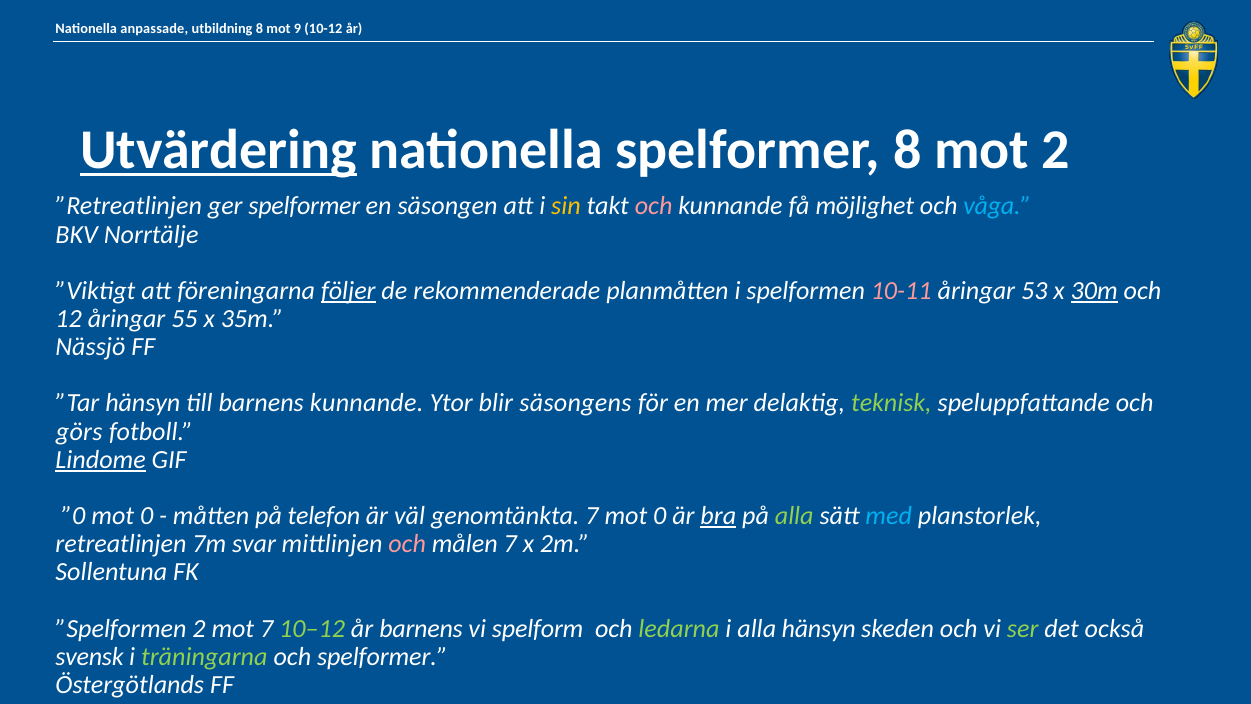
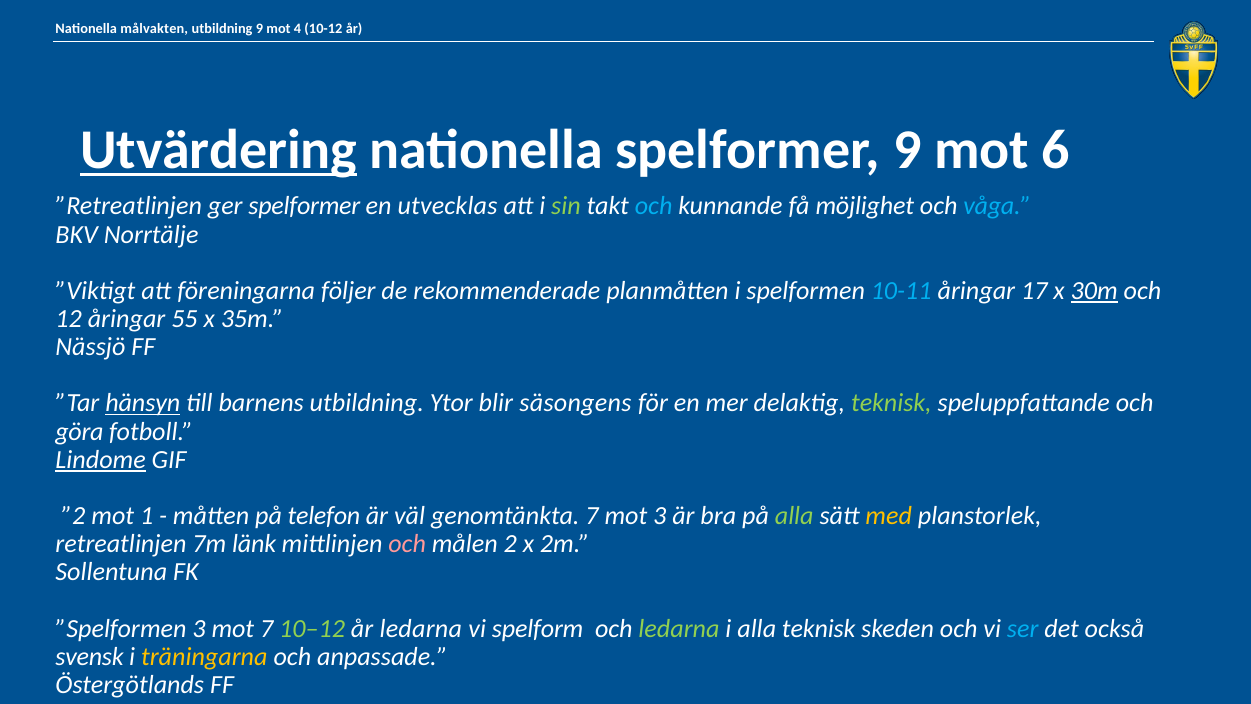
anpassade: anpassade -> målvakten (154, 28)
utbildning 8: 8 -> 9 (259, 28)
9: 9 -> 4 (298, 28)
spelformer 8: 8 -> 9 (907, 150)
mot 2: 2 -> 6 (1056, 150)
säsongen: säsongen -> utvecklas (447, 206)
sin colour: yellow -> light green (566, 206)
och colour: pink -> light blue (654, 206)
följer underline: present -> none (348, 291)
10-11 colour: pink -> light blue (901, 291)
53: 53 -> 17 (1034, 291)
hänsyn underline: none -> present (143, 403)
barnens kunnande: kunnande -> utbildning (367, 403)
görs: görs -> göra (79, 431)
”0: ”0 -> ”2 (73, 516)
0: 0 -> 1 (147, 516)
7 mot 0: 0 -> 3 (660, 516)
bra underline: present -> none (718, 516)
med colour: light blue -> yellow (889, 516)
svar: svar -> länk (254, 544)
målen 7: 7 -> 2 (510, 544)
”Spelformen 2: 2 -> 3 (199, 628)
år barnens: barnens -> ledarna (421, 628)
alla hänsyn: hänsyn -> teknisk (819, 628)
ser colour: light green -> light blue (1023, 628)
träningarna colour: light green -> yellow (204, 657)
och spelformer: spelformer -> anpassade (382, 657)
